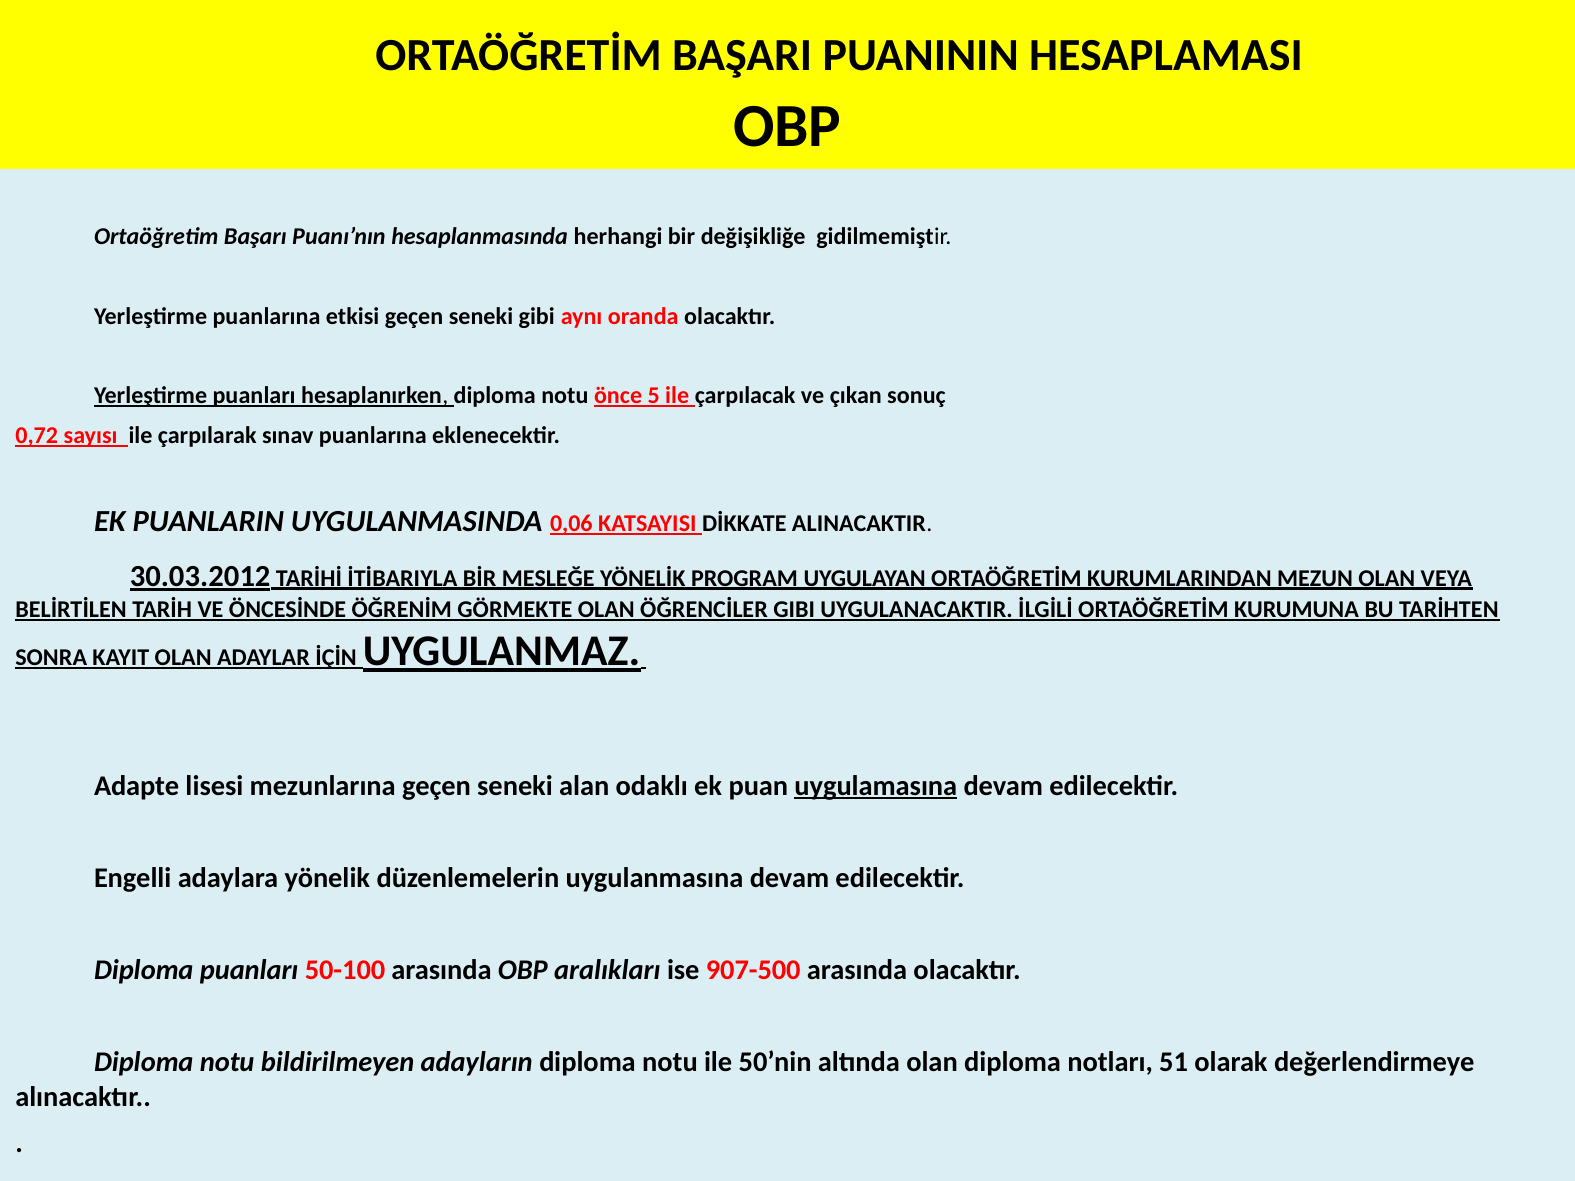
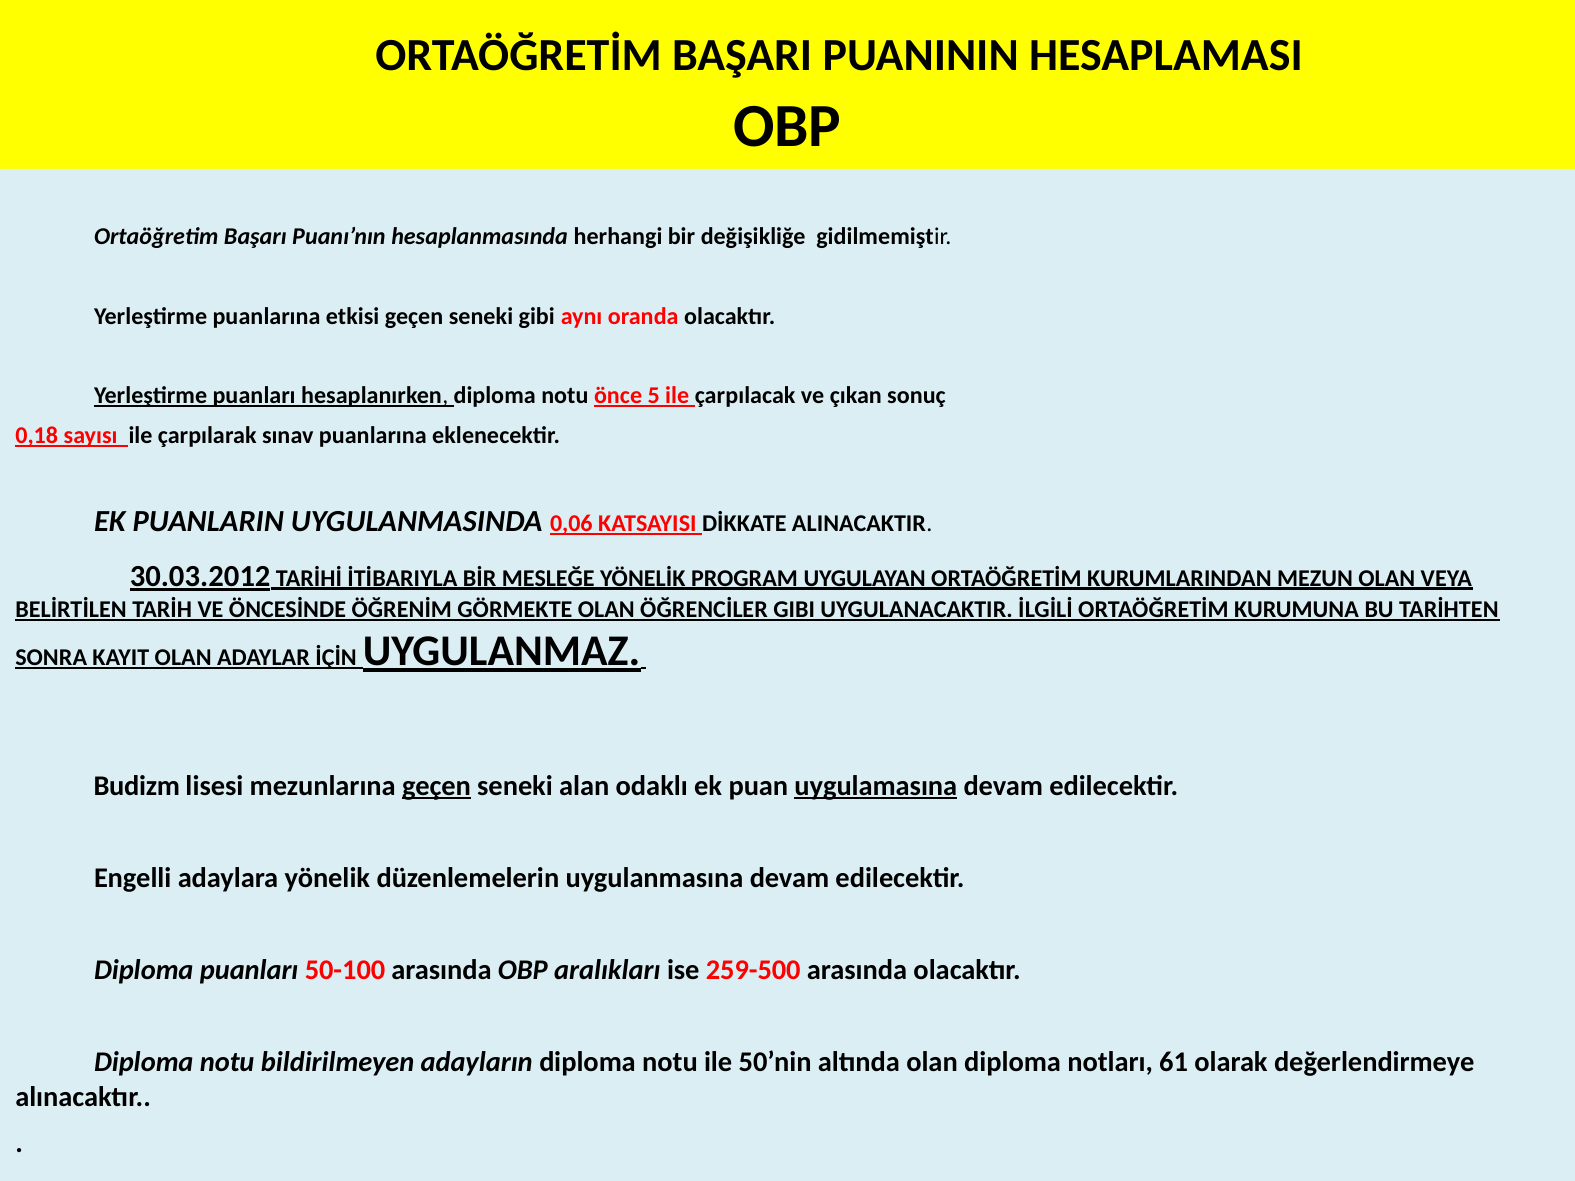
0,72: 0,72 -> 0,18 (37, 435)
Adapte: Adapte -> Budizm (137, 786)
geçen underline: none -> present (436, 786)
907-500: 907-500 -> 259-500 (753, 970)
51: 51 -> 61 (1174, 1062)
